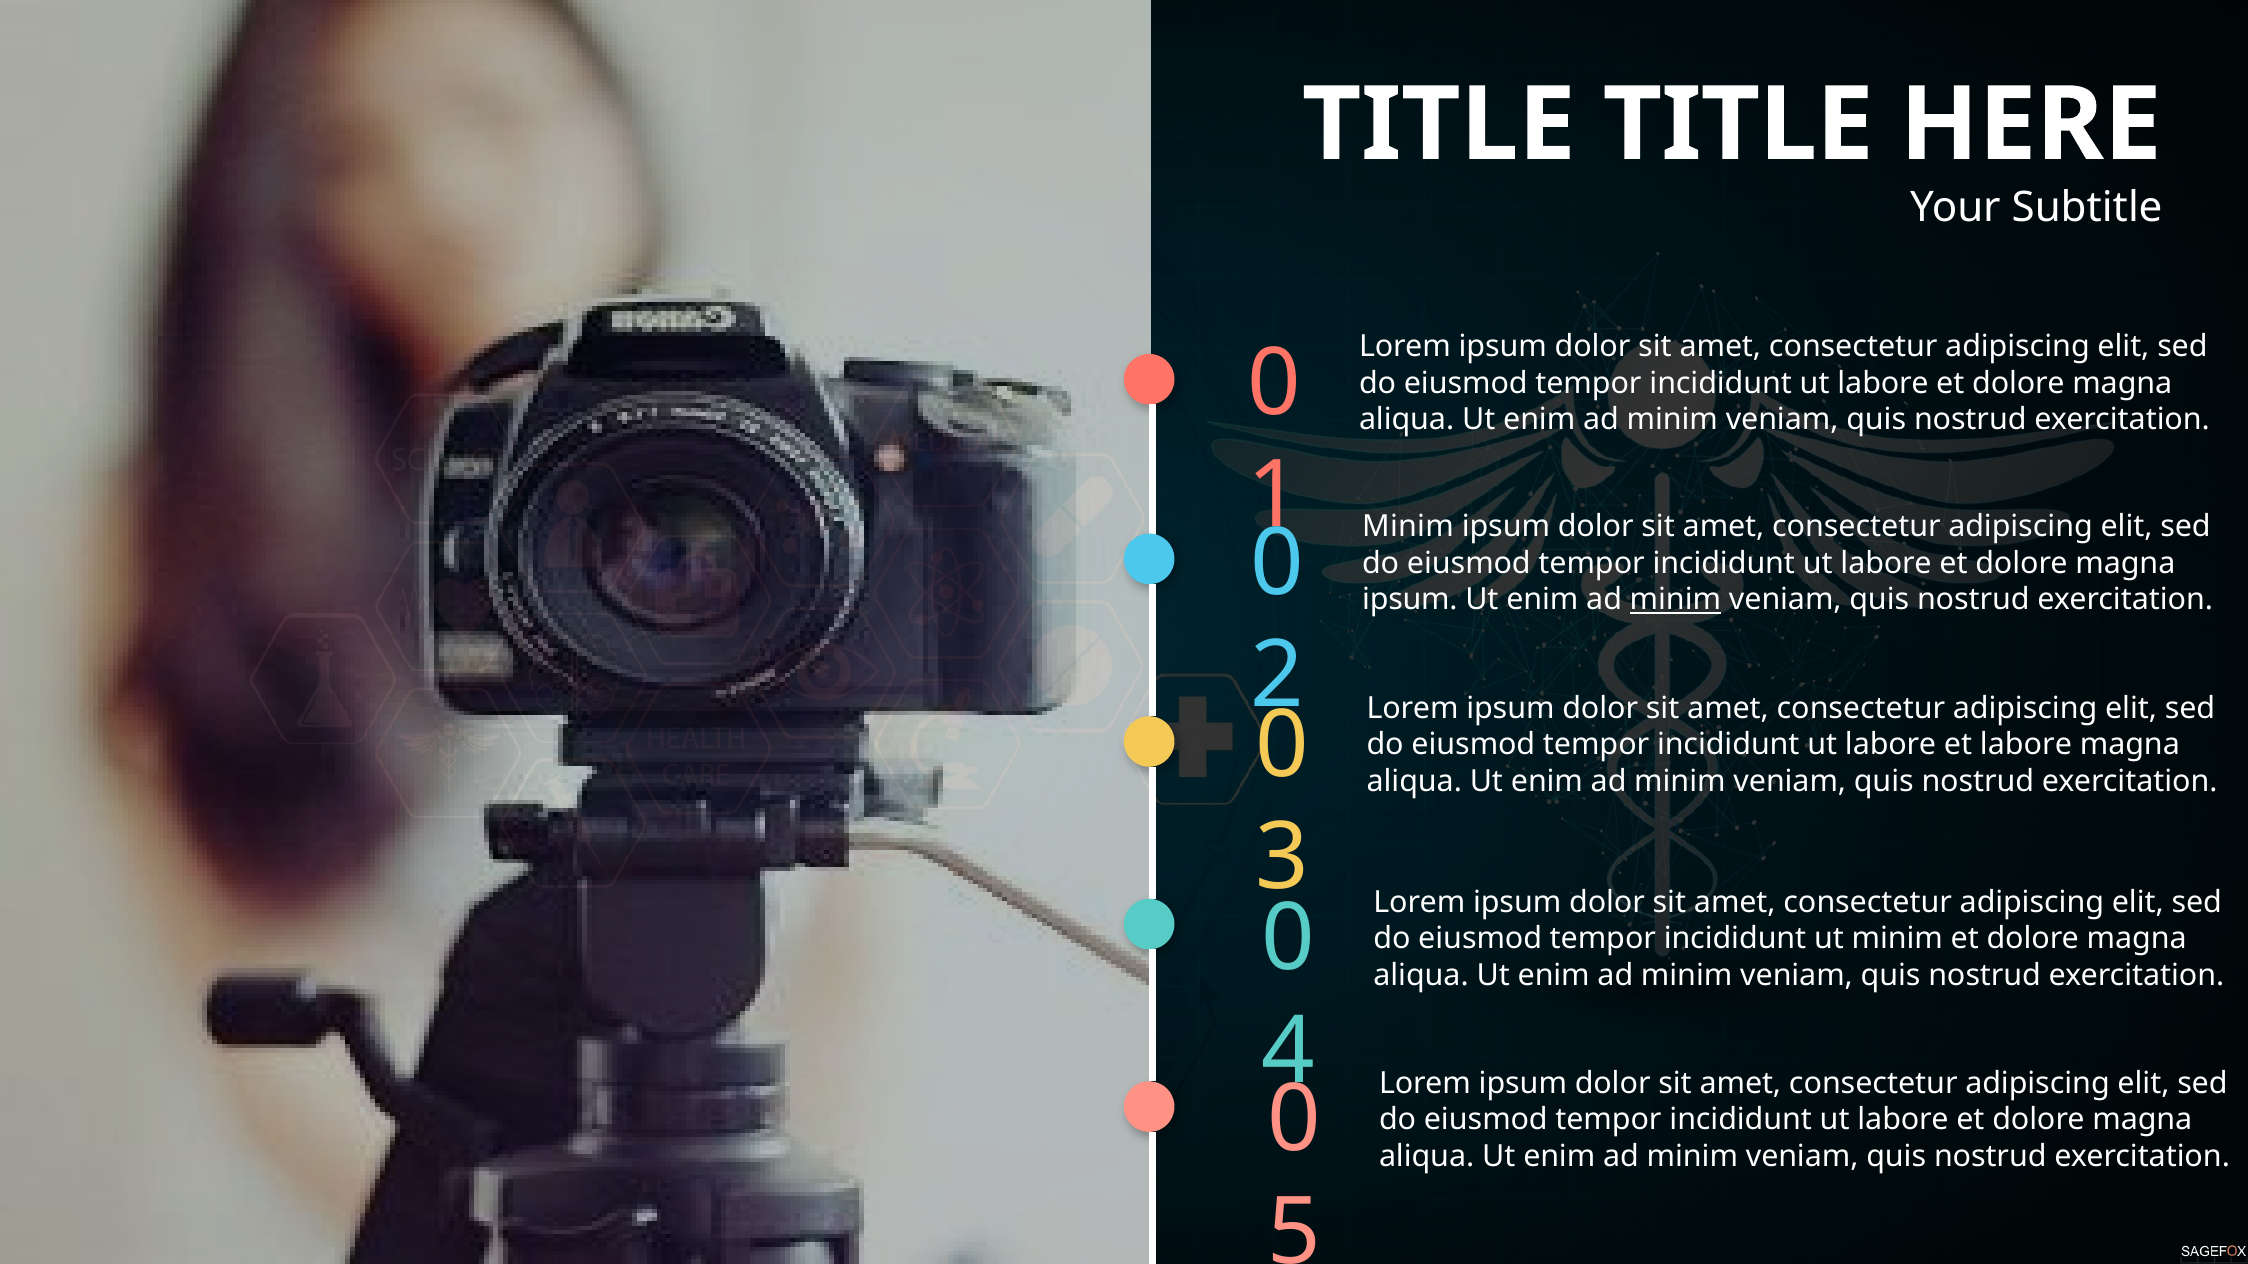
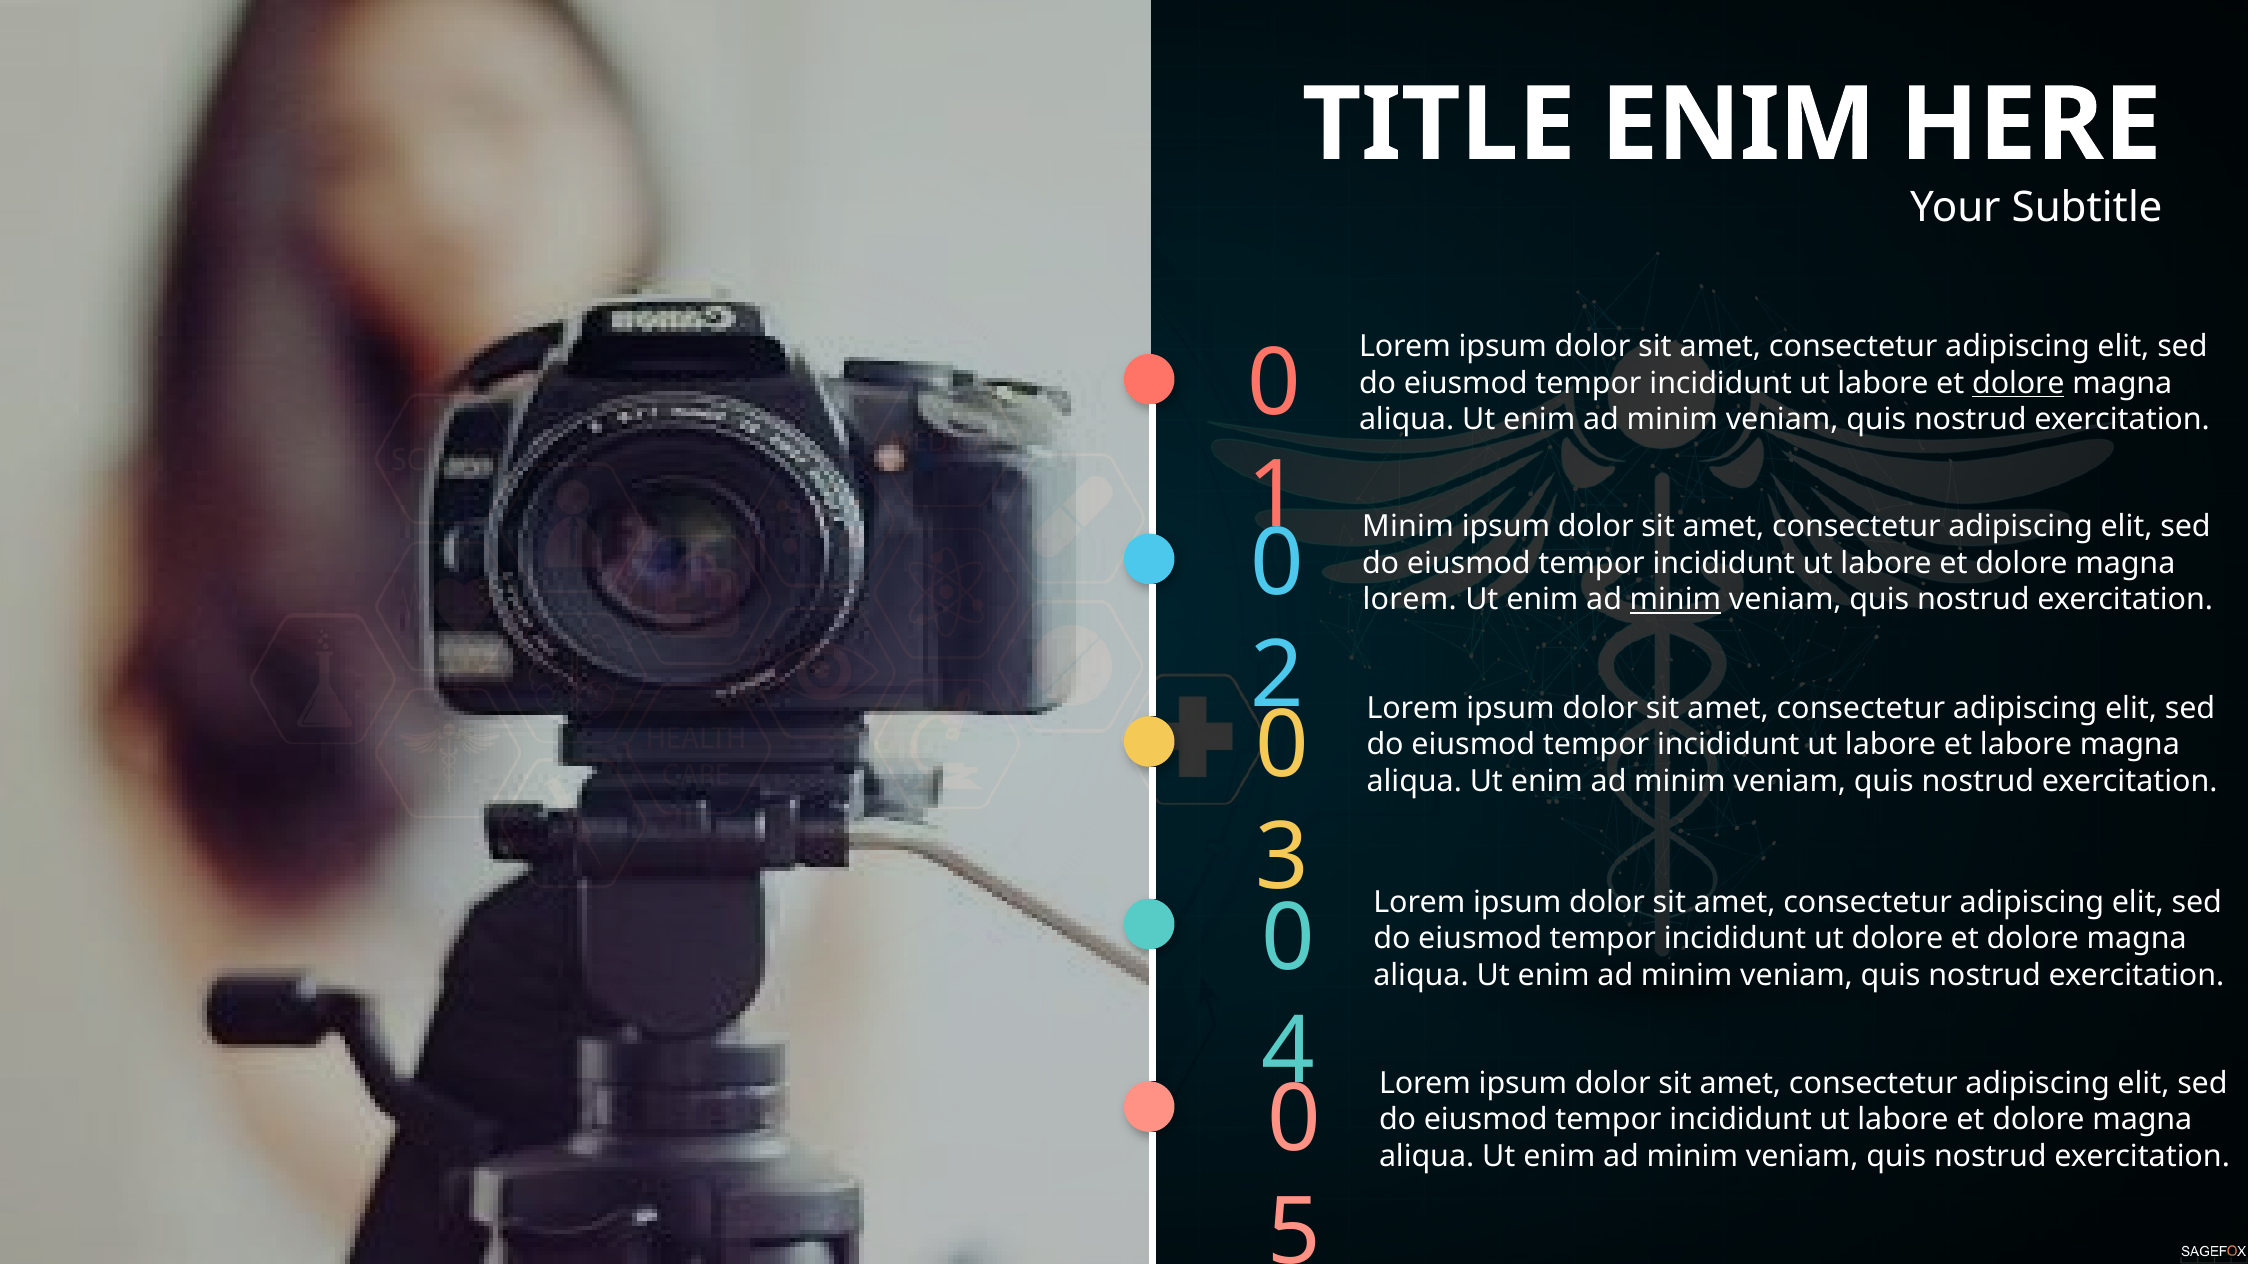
TITLE TITLE: TITLE -> ENIM (1738, 125)
dolore underline: none -> present (2018, 383)
ipsum: ipsum -> lorem (1410, 600)
ut minim: minim -> dolore (1897, 939)
